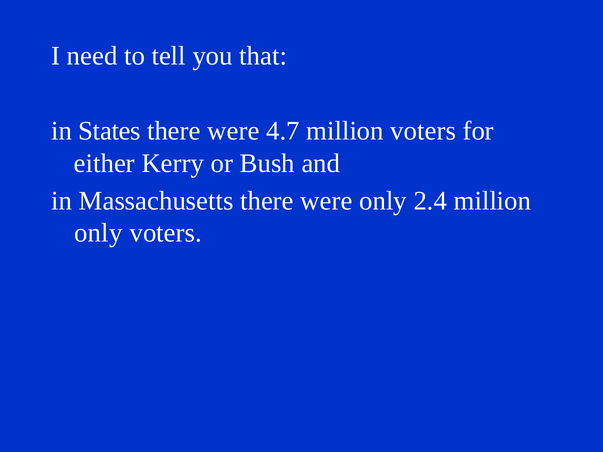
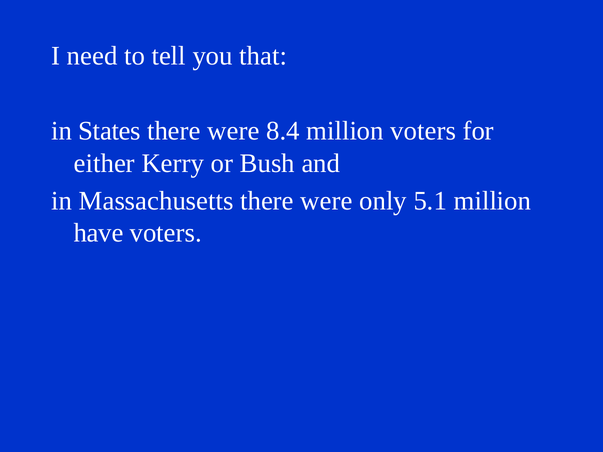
4.7: 4.7 -> 8.4 (283, 131)
2.4: 2.4 -> 5.1 (430, 201)
only: only -> have (99, 233)
